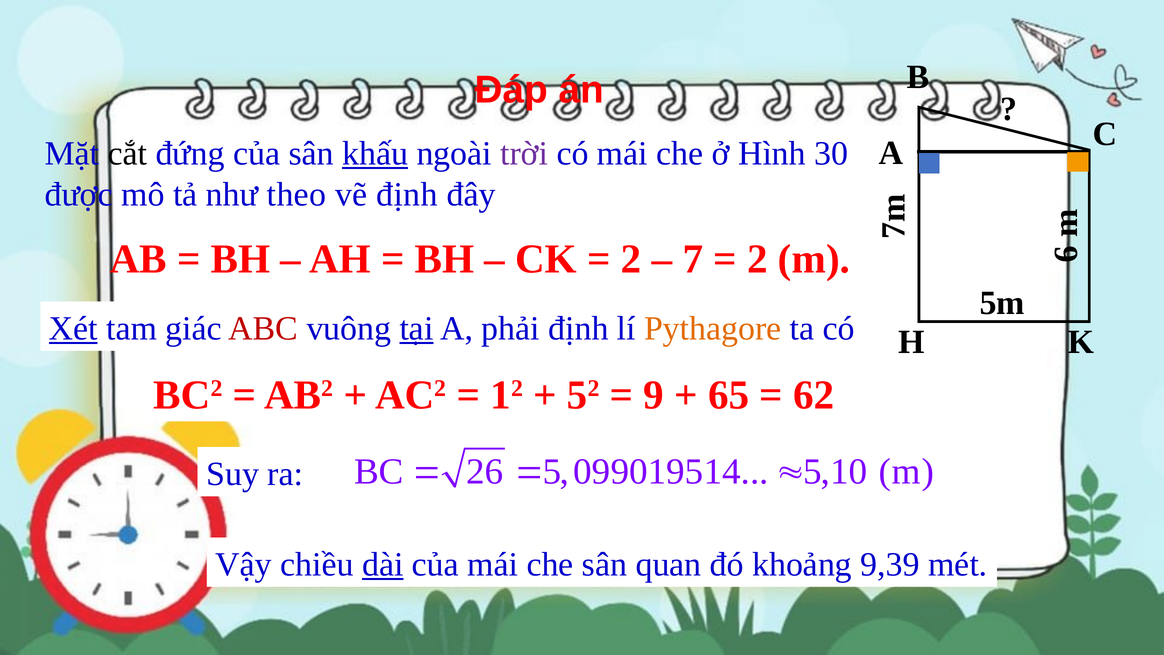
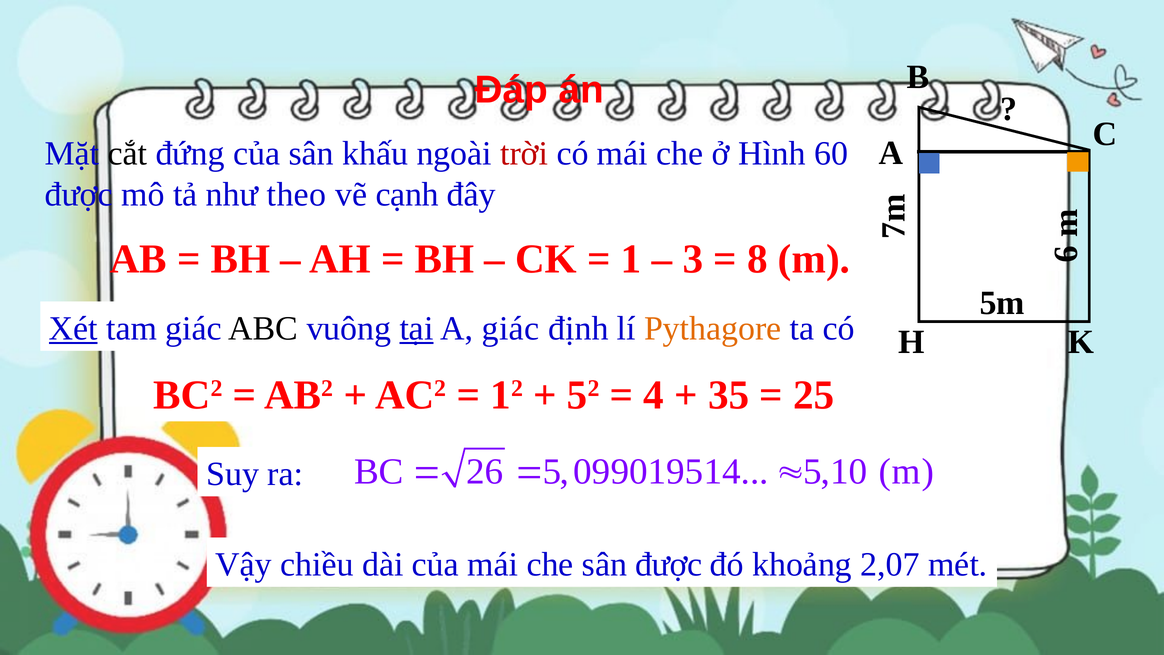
khấu underline: present -> none (375, 154)
trời colour: purple -> red (524, 154)
30: 30 -> 60 (831, 154)
vẽ định: định -> cạnh (407, 194)
2: 2 -> 1 (631, 259)
7: 7 -> 3 (693, 259)
2: 2 -> 8 (757, 259)
ABC colour: red -> black (263, 328)
A phải: phải -> giác (510, 328)
9: 9 -> 4 (654, 395)
65: 65 -> 35 (729, 395)
62: 62 -> 25 (814, 395)
dài underline: present -> none (383, 564)
sân quan: quan -> được (669, 564)
9,39: 9,39 -> 2,07 (890, 564)
